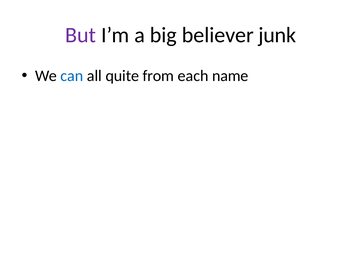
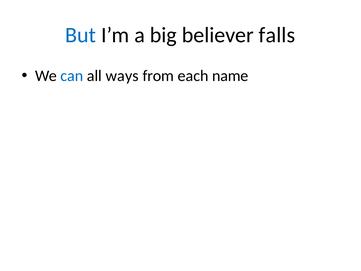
But colour: purple -> blue (81, 35)
junk: junk -> falls (277, 35)
quite: quite -> ways (122, 76)
